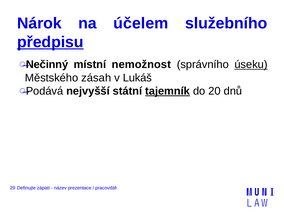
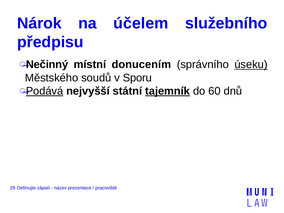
předpisu underline: present -> none (50, 42)
nemožnost: nemožnost -> donucením (141, 65)
zásah: zásah -> soudů (96, 78)
Lukáš: Lukáš -> Sporu (137, 78)
Podává underline: none -> present (45, 91)
20: 20 -> 60 (215, 91)
